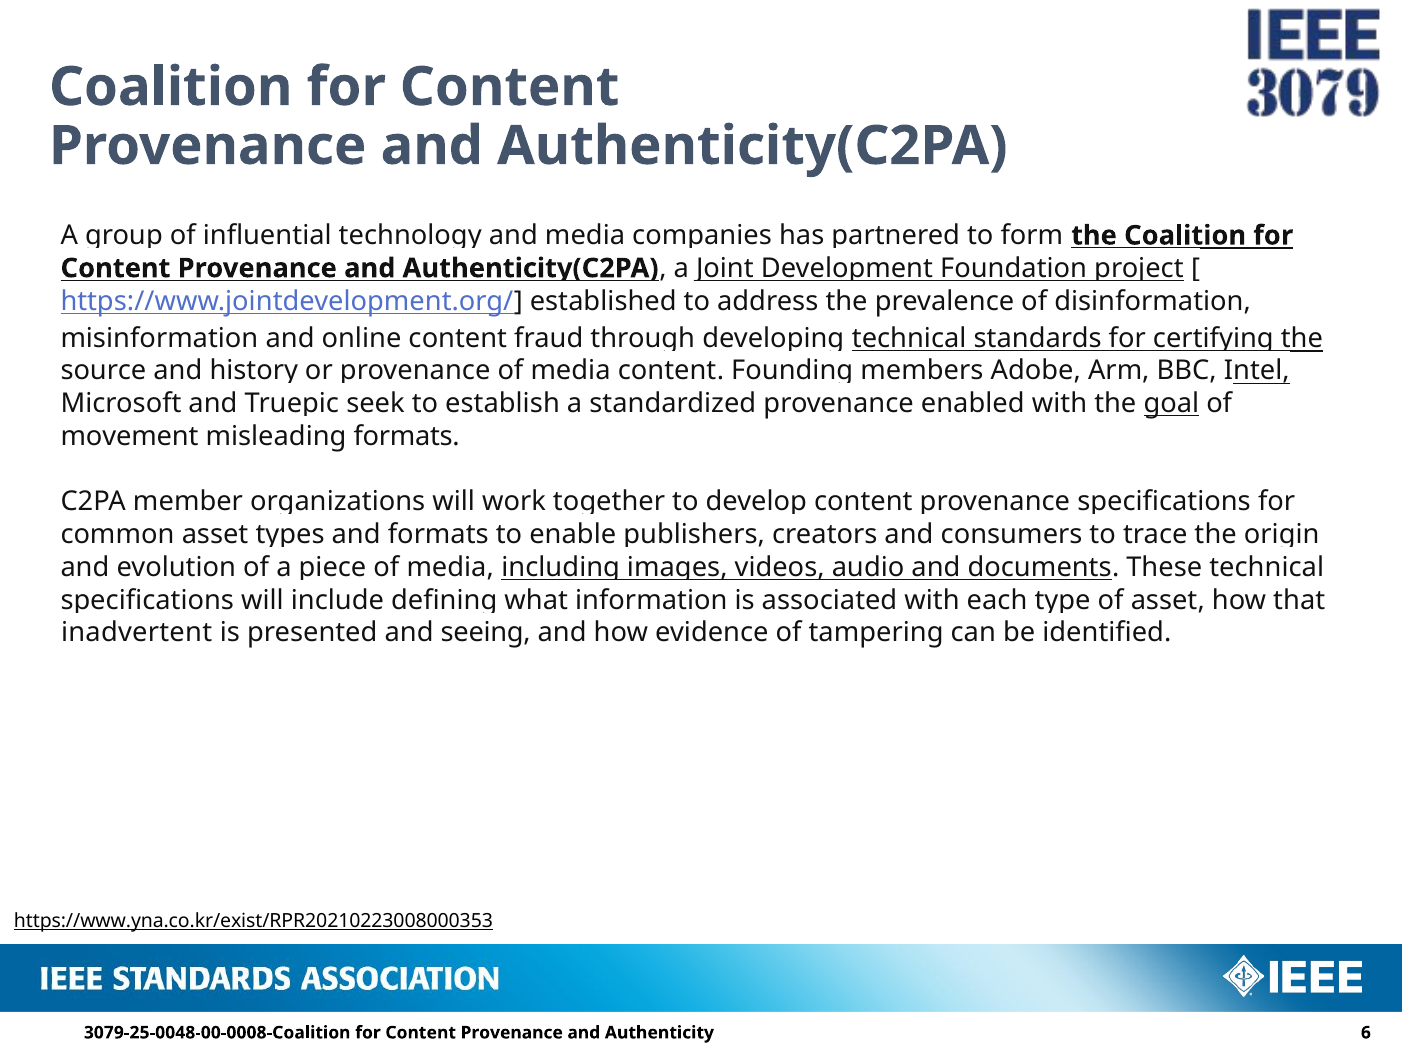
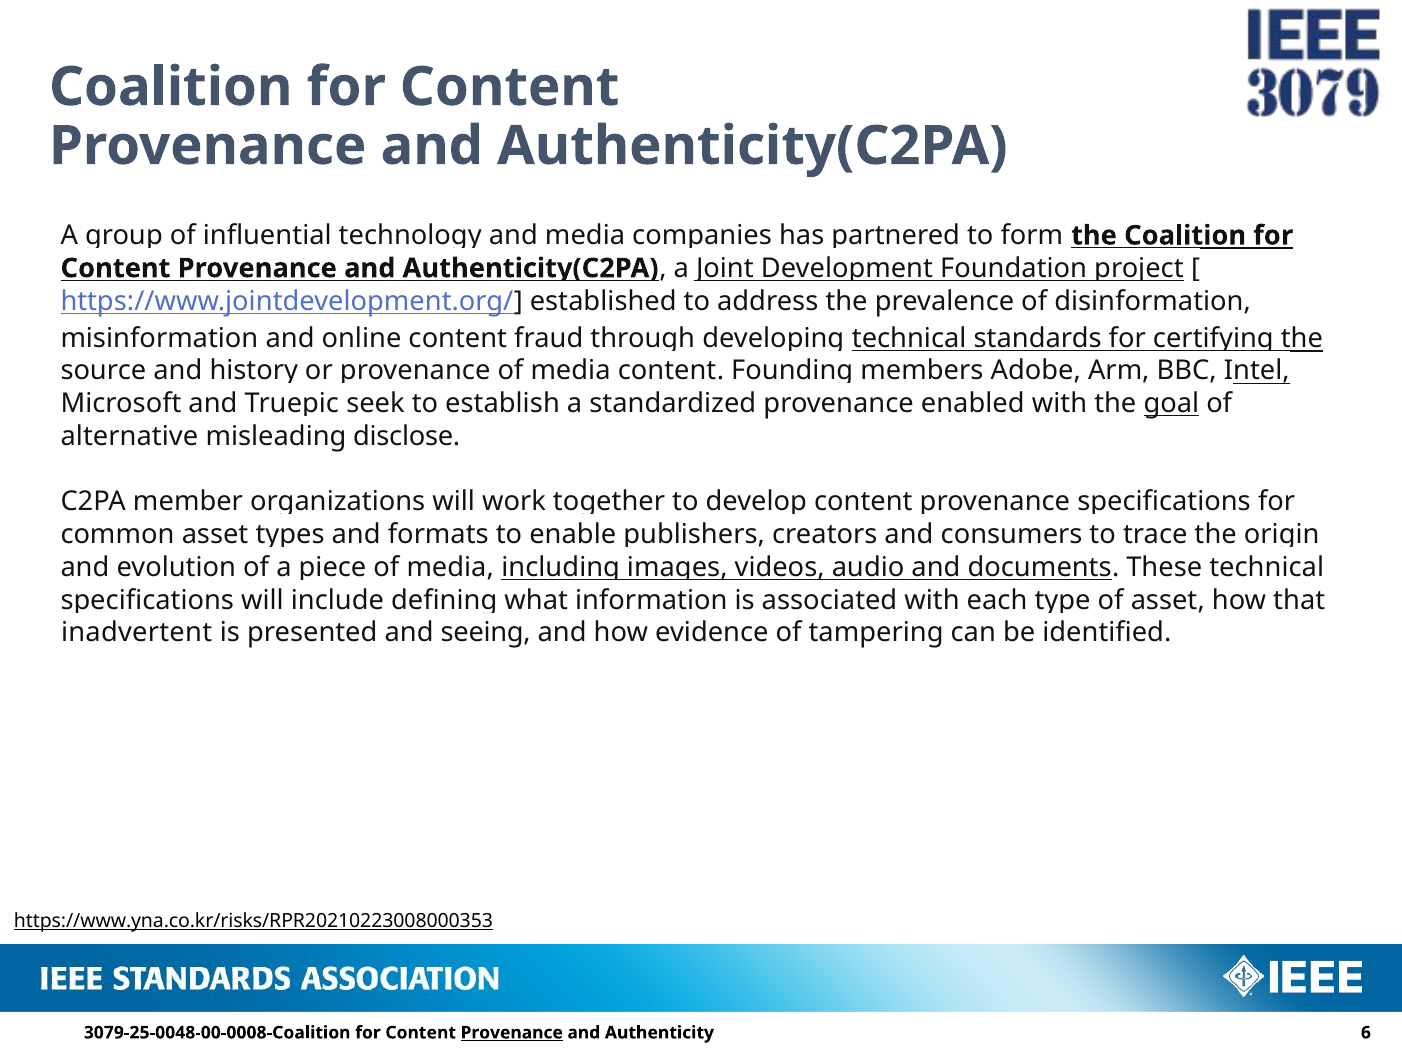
movement: movement -> alternative (129, 436)
misleading formats: formats -> disclose (407, 436)
https://www.yna.co.kr/exist/RPR20210223008000353: https://www.yna.co.kr/exist/RPR20210223008000353 -> https://www.yna.co.kr/risks/RPR20210223008000353 (253, 921)
Provenance underline: none -> present (512, 1032)
